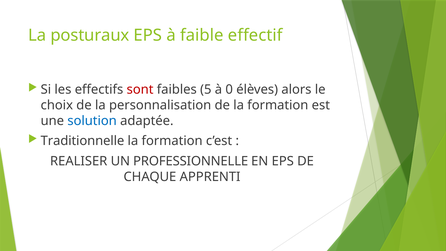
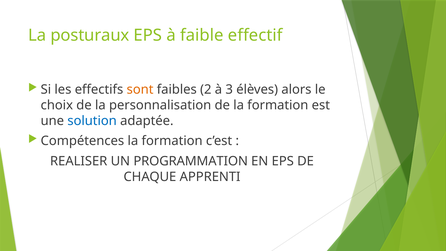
sont colour: red -> orange (140, 89)
5: 5 -> 2 (206, 89)
0: 0 -> 3 (229, 89)
Traditionnelle: Traditionnelle -> Compétences (82, 141)
PROFESSIONNELLE: PROFESSIONNELLE -> PROGRAMMATION (191, 161)
